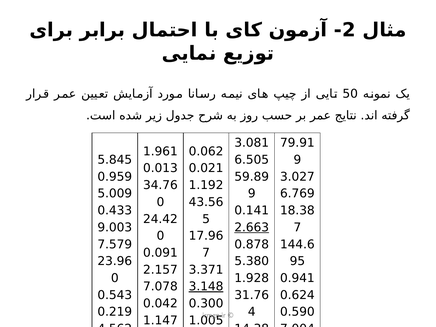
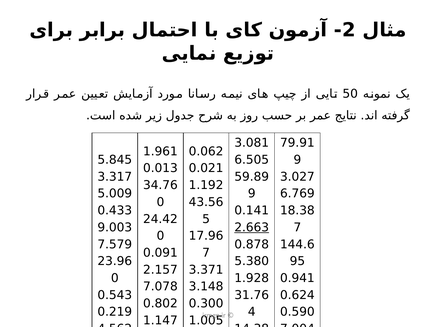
0.959: 0.959 -> 3.317 (115, 177)
3.148 underline: present -> none (206, 287)
0.042: 0.042 -> 0.802 (160, 304)
